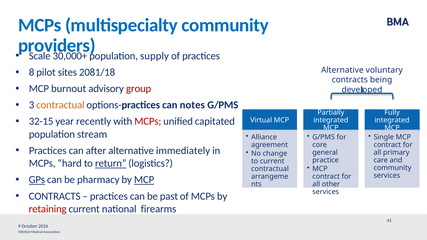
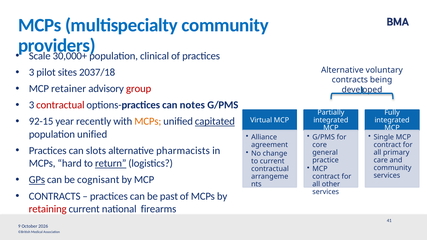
supply: supply -> clinical (155, 56)
8: 8 -> 3 (32, 72)
2081/18: 2081/18 -> 2037/18 (97, 72)
burnout: burnout -> retainer (69, 89)
contractual colour: orange -> red (60, 105)
32-15: 32-15 -> 92-15 (41, 122)
MCPs colour: red -> orange (148, 122)
capitated underline: none -> present (215, 122)
population stream: stream -> unified (92, 134)
after: after -> slots (96, 151)
immediately: immediately -> pharmacists (183, 151)
pharmacy: pharmacy -> cognisant (98, 180)
MCP underline: present -> none (144, 180)
